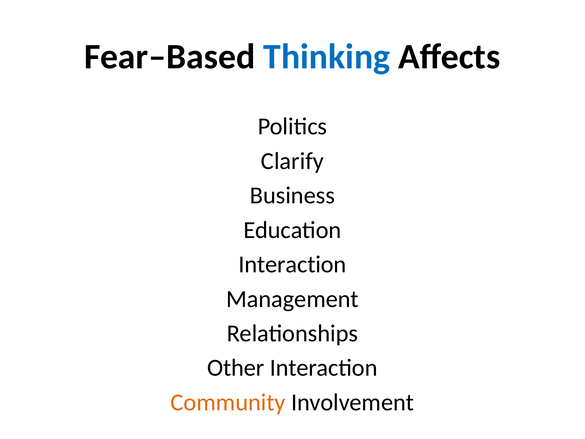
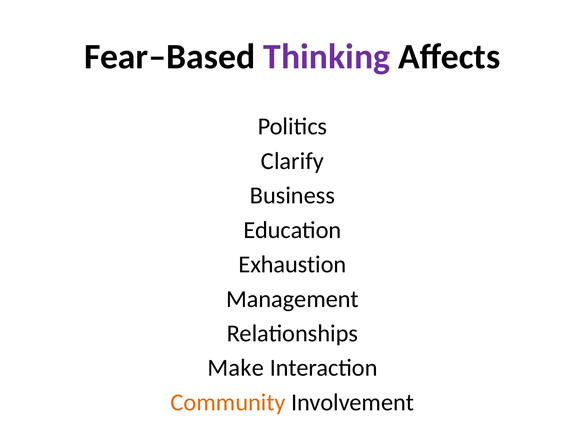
Thinking colour: blue -> purple (327, 57)
Interaction: Interaction -> Exhaustion (292, 264)
Other: Other -> Make (236, 368)
